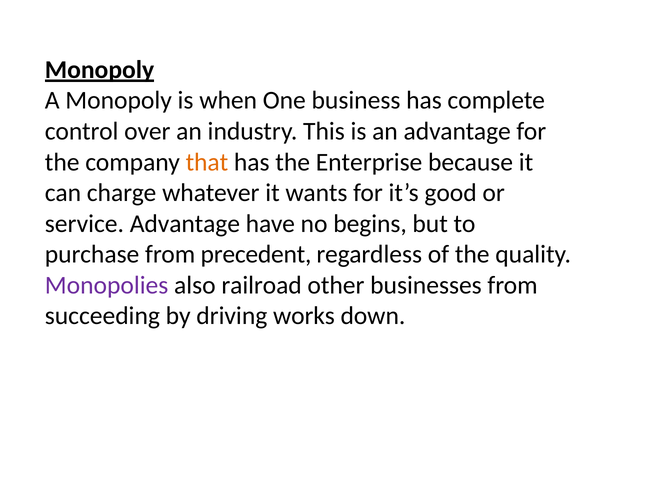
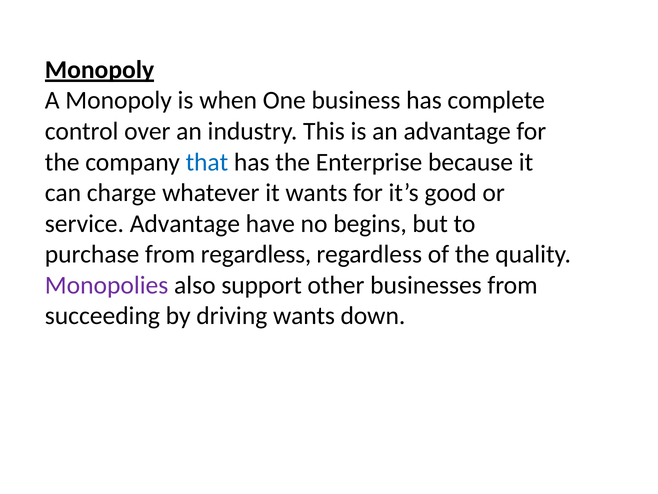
that colour: orange -> blue (207, 162)
from precedent: precedent -> regardless (256, 254)
railroad: railroad -> support (262, 285)
driving works: works -> wants (304, 316)
